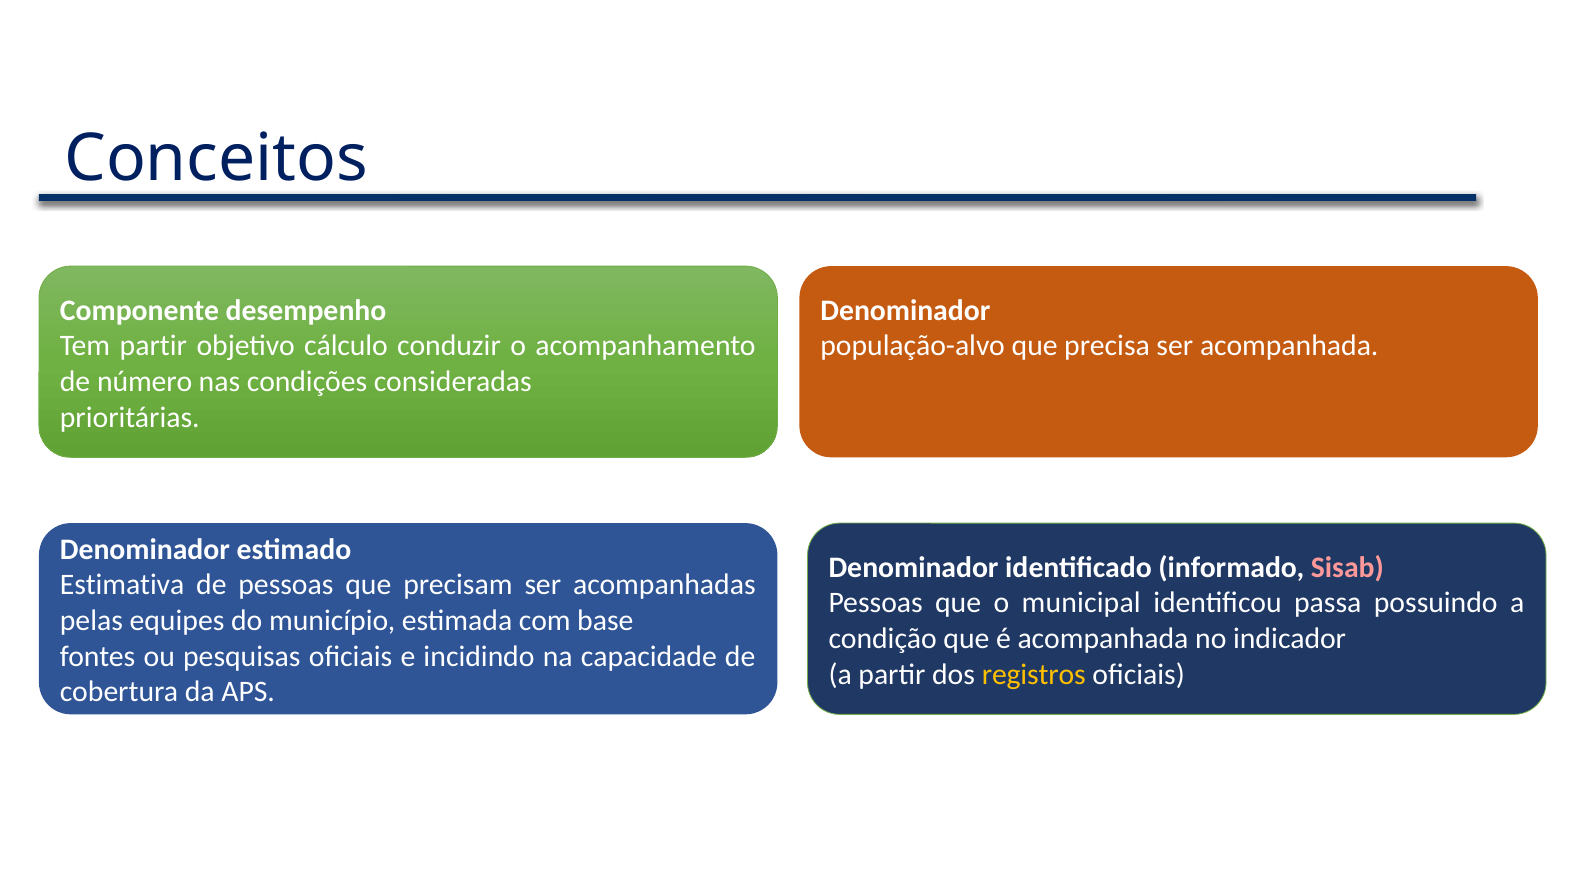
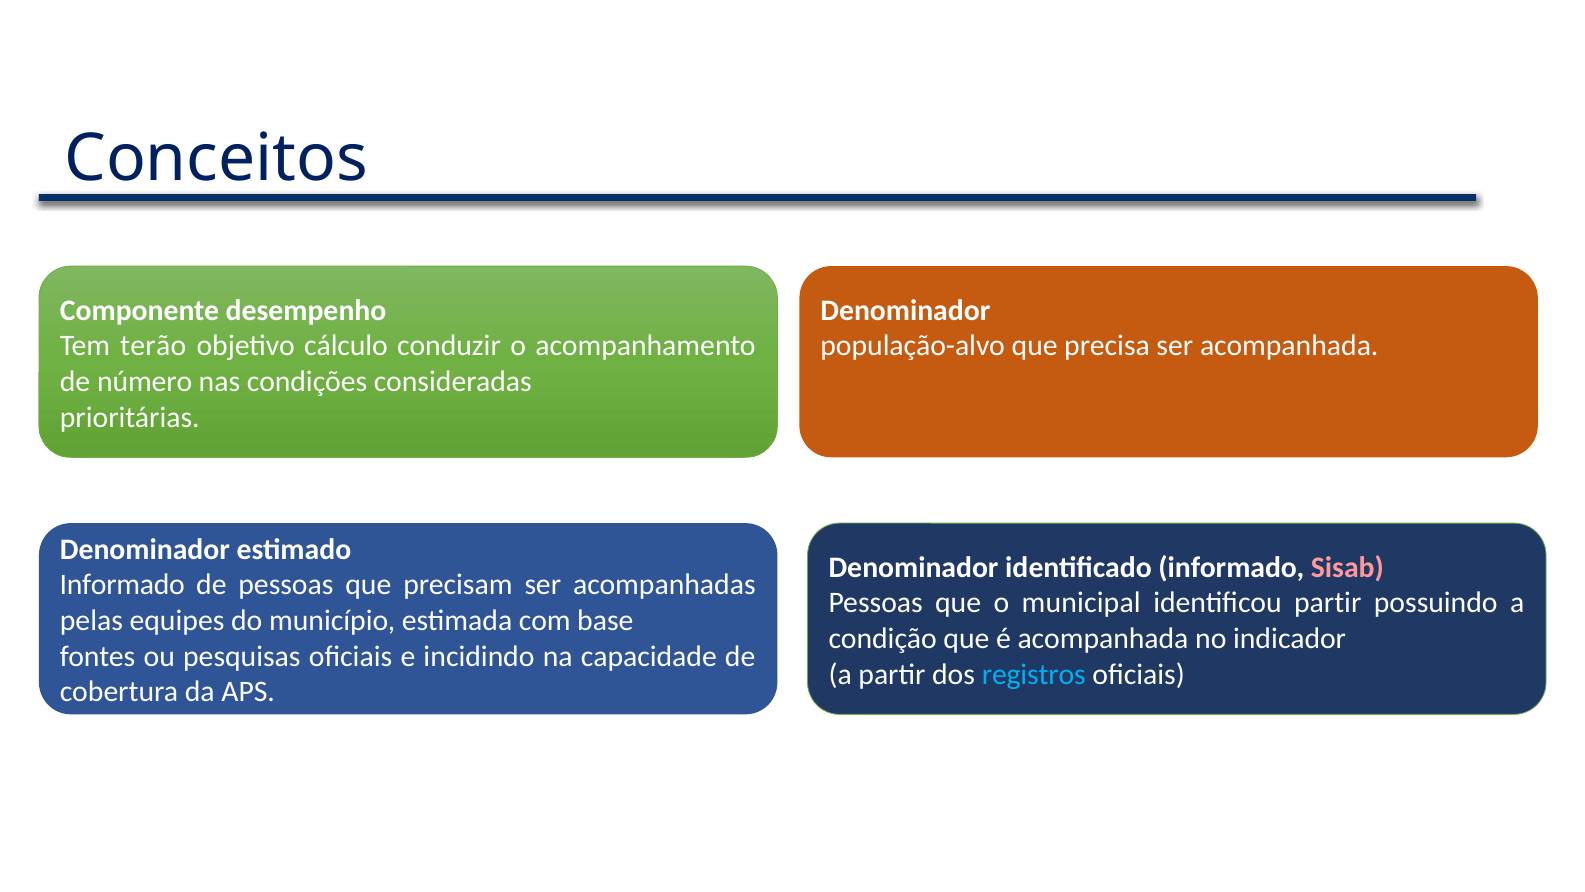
Tem partir: partir -> terão (153, 346)
Estimativa: Estimativa -> Informado (122, 585)
identificou passa: passa -> partir (1328, 603)
registros colour: yellow -> light blue (1034, 674)
